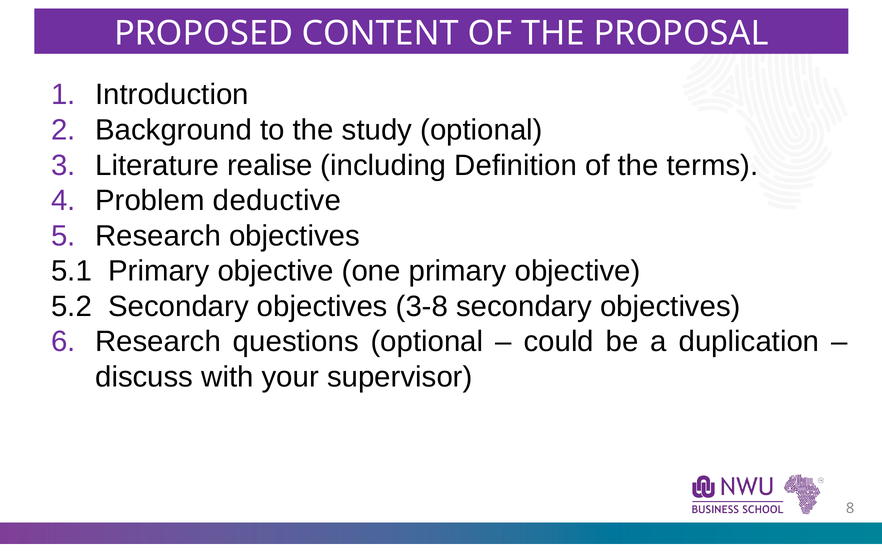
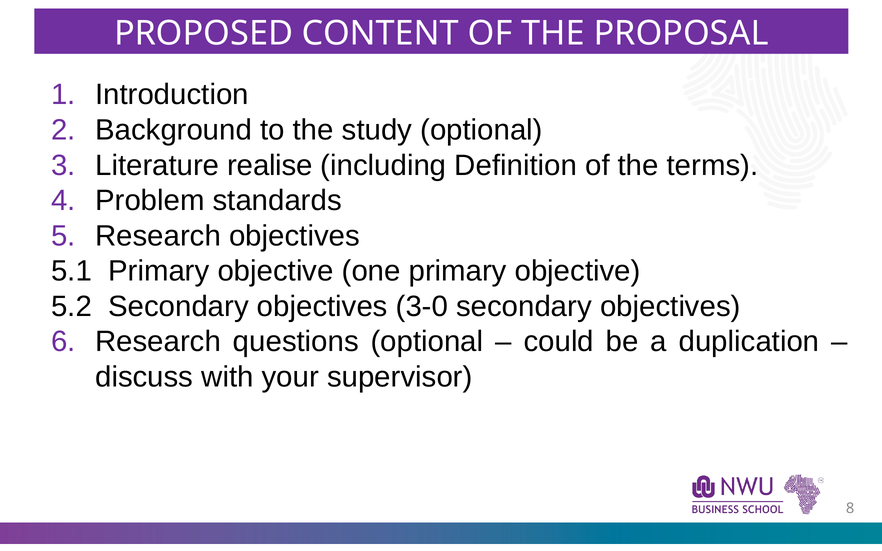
deductive: deductive -> standards (277, 201)
3-8: 3-8 -> 3-0 (422, 306)
